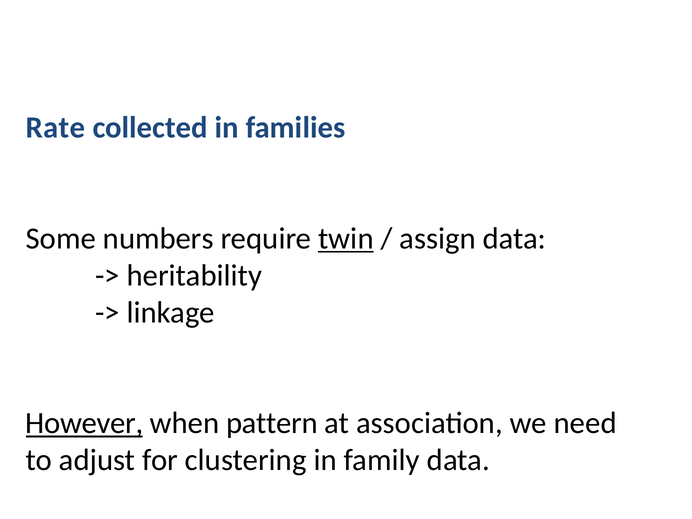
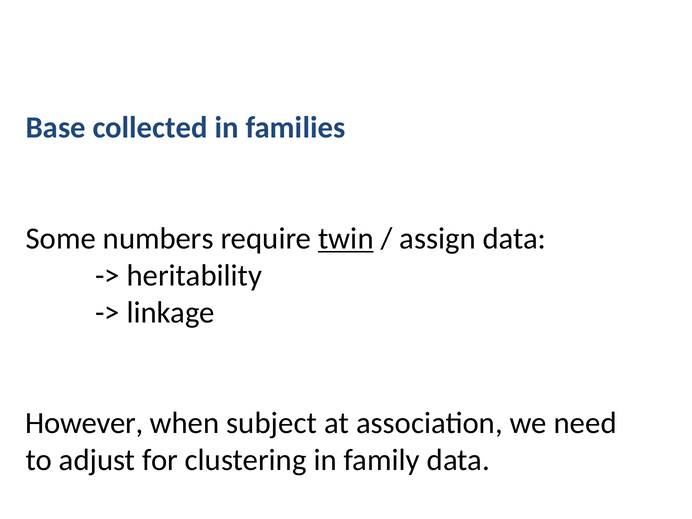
Rate: Rate -> Base (56, 128)
However underline: present -> none (84, 423)
pattern: pattern -> subject (272, 423)
